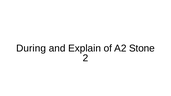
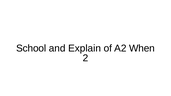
During: During -> School (31, 48)
Stone: Stone -> When (142, 48)
